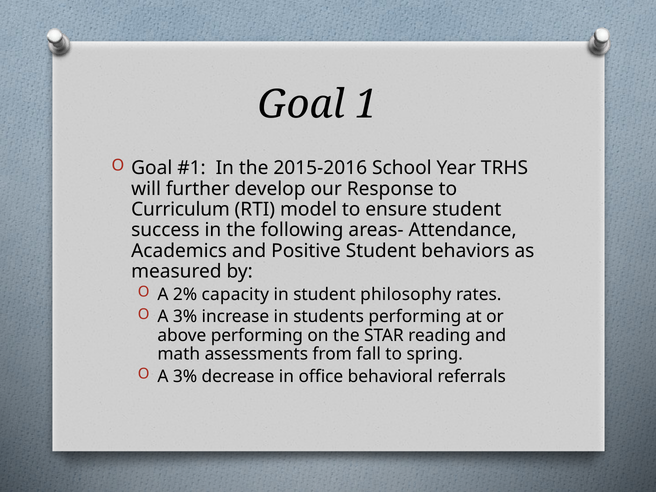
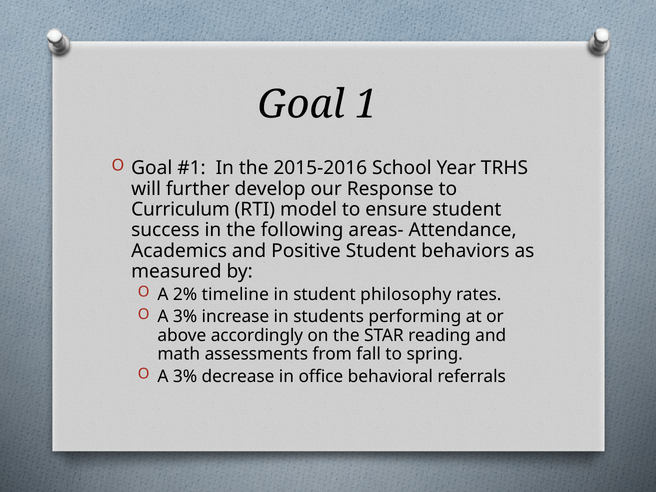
capacity: capacity -> timeline (235, 294)
above performing: performing -> accordingly (257, 335)
